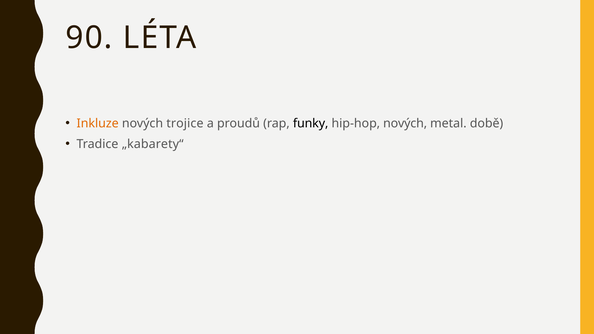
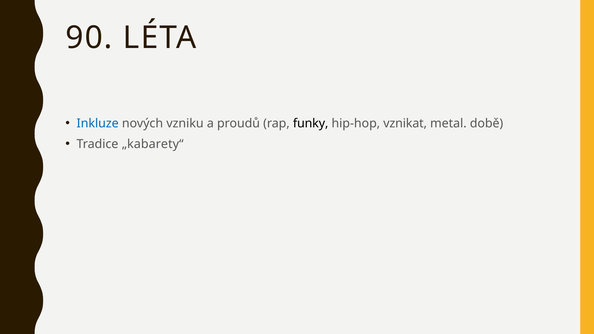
Inkluze colour: orange -> blue (98, 123)
trojice: trojice -> vzniku (185, 123)
hip-hop nových: nových -> vznikat (405, 123)
